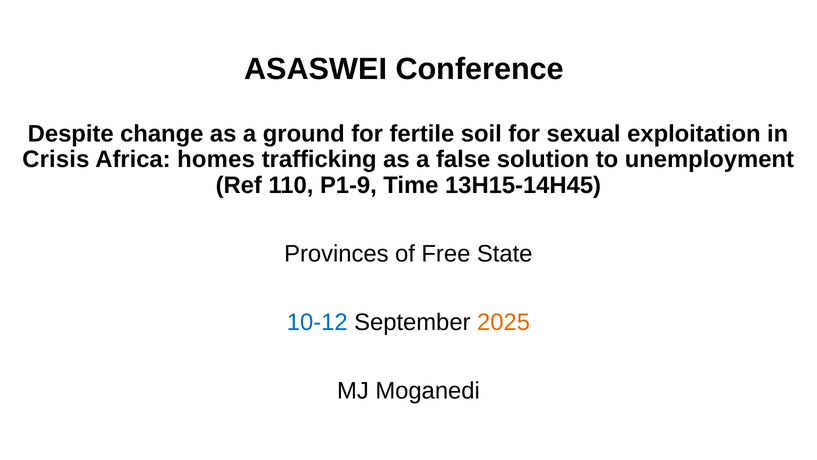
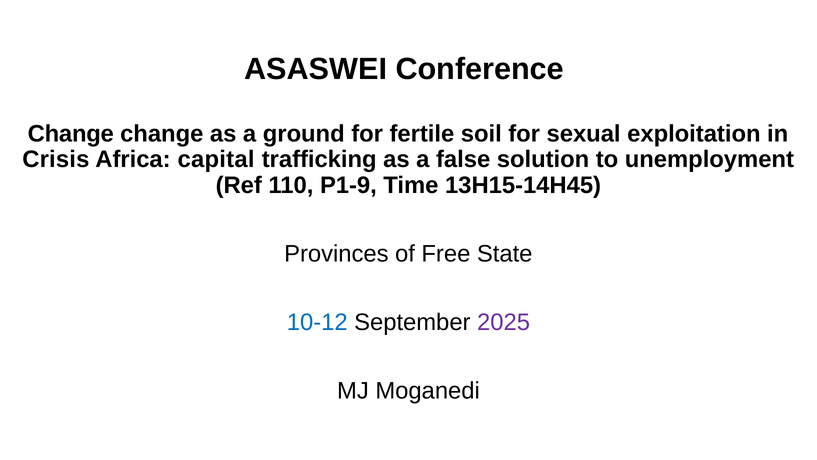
Despite: Despite -> Change (71, 134)
homes: homes -> capital (216, 159)
2025 colour: orange -> purple (504, 322)
